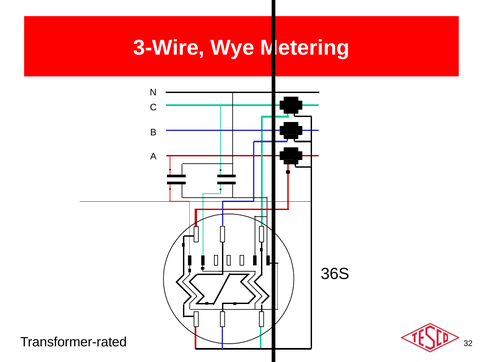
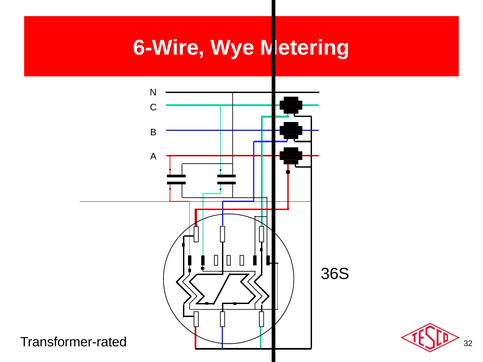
3-Wire: 3-Wire -> 6-Wire (169, 48)
